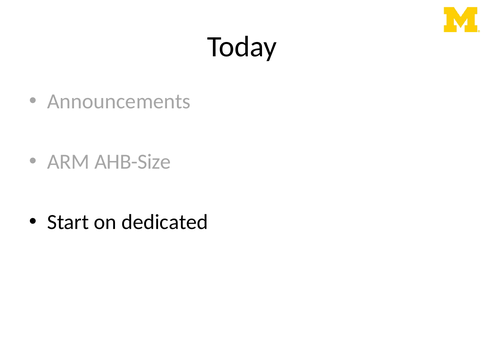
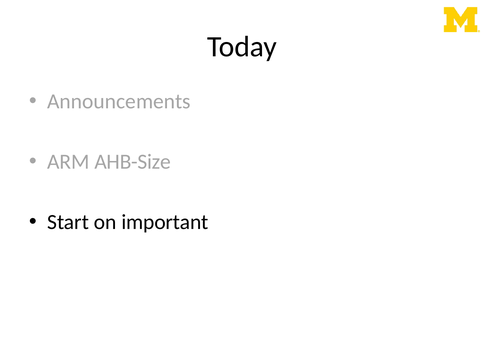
dedicated: dedicated -> important (165, 222)
